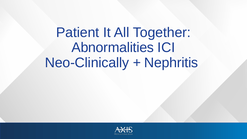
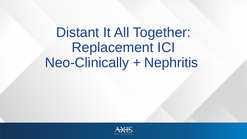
Patient: Patient -> Distant (78, 33)
Abnormalities: Abnormalities -> Replacement (113, 48)
